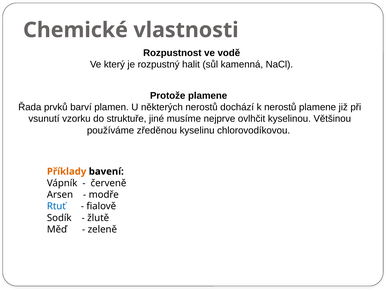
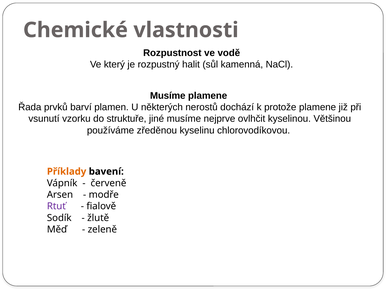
Protože: Protože -> Musíme (168, 95)
k nerostů: nerostů -> protože (280, 107)
Rtuť colour: blue -> purple (56, 206)
